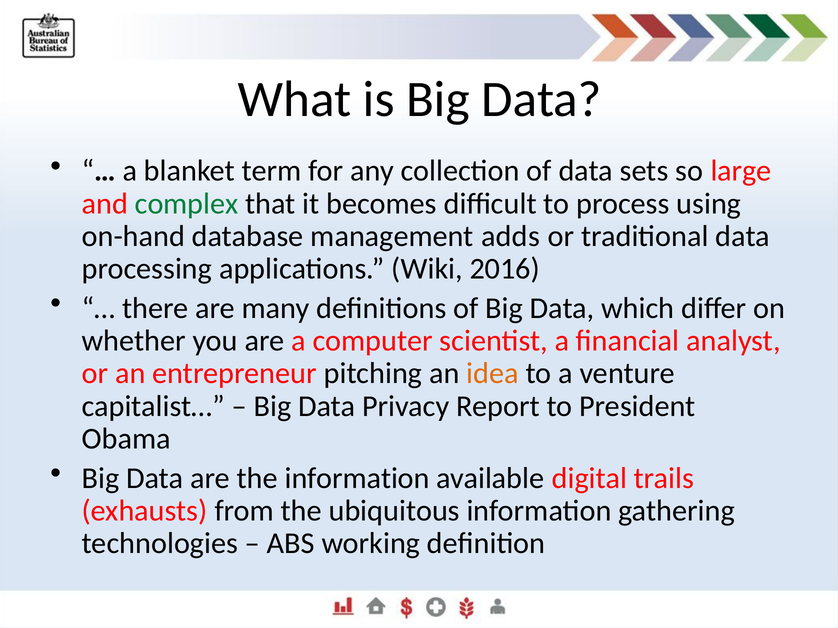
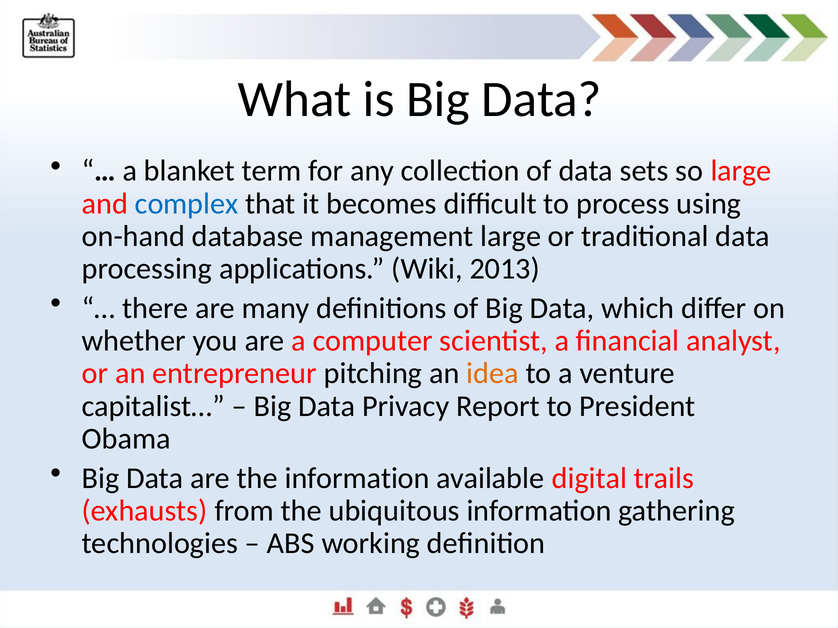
complex colour: green -> blue (187, 204)
management adds: adds -> large (511, 236)
2016: 2016 -> 2013 (505, 269)
